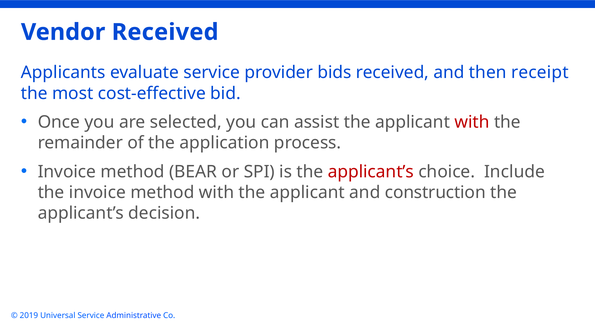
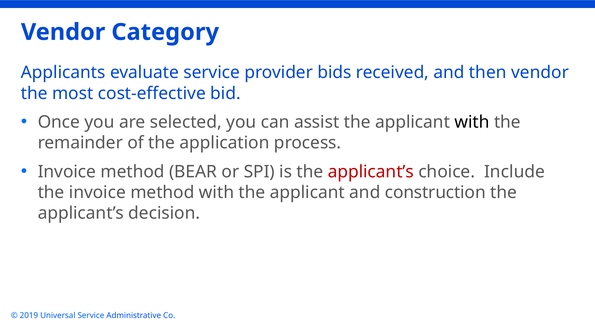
Vendor Received: Received -> Category (165, 32)
then receipt: receipt -> vendor (540, 73)
with colour: red -> black (472, 122)
